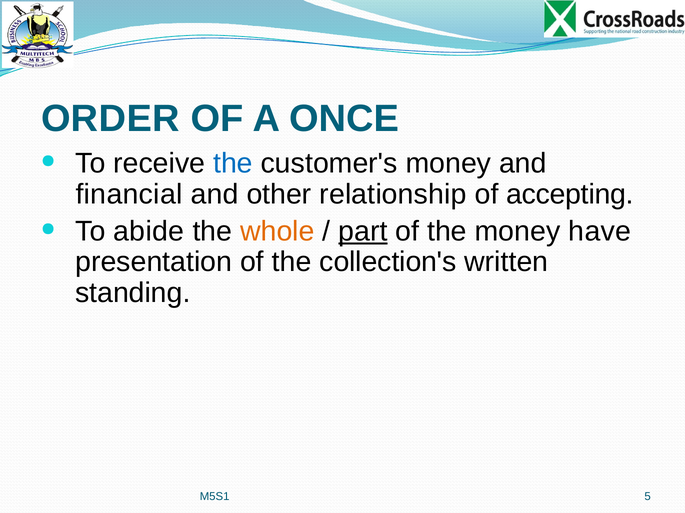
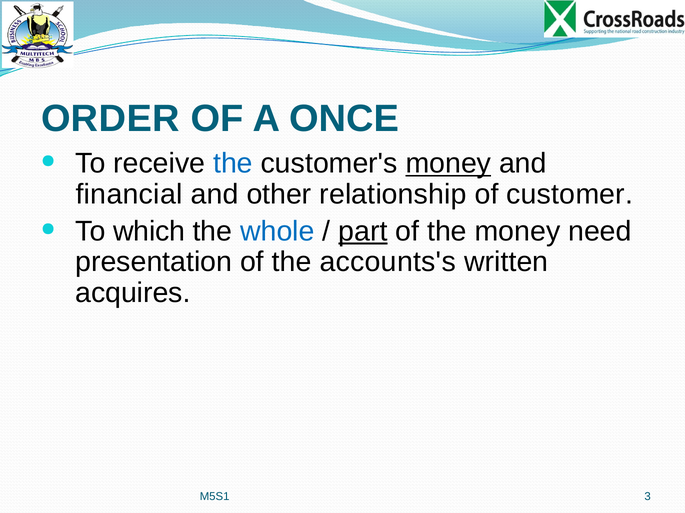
money underline: none -> present (448, 164)
accepting: accepting -> customer (570, 195)
abide: abide -> which (149, 232)
whole colour: orange -> blue (277, 232)
have: have -> need (600, 232)
collection's: collection's -> accounts's (388, 262)
standing: standing -> acquires (133, 293)
5: 5 -> 3 (648, 497)
